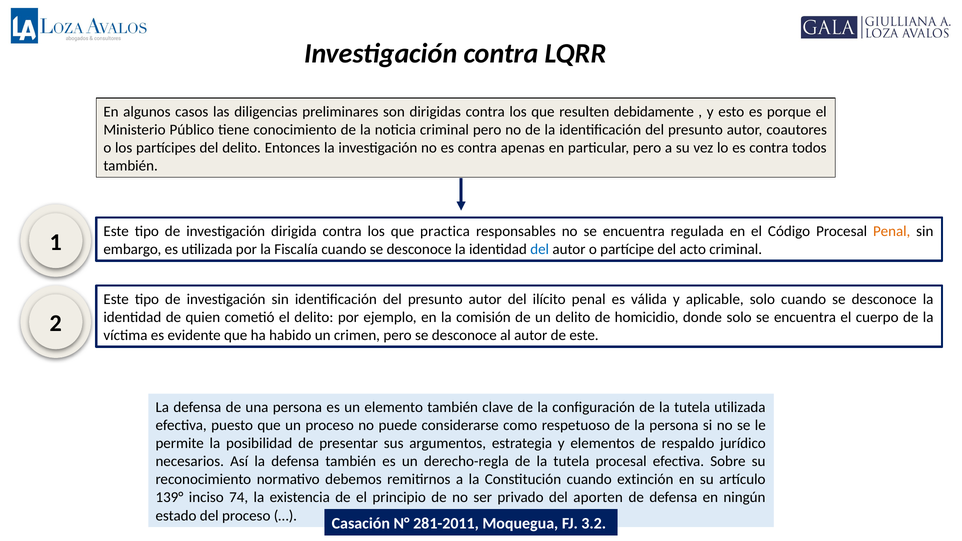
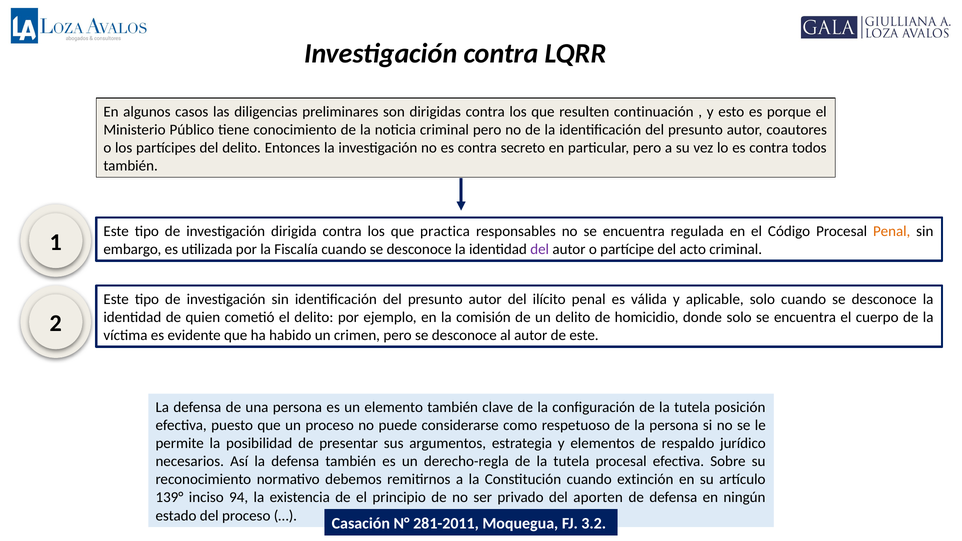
debidamente: debidamente -> continuación (654, 112)
apenas: apenas -> secreto (523, 148)
del colour: blue -> purple (540, 249)
tutela utilizada: utilizada -> posición (740, 407)
74: 74 -> 94 (239, 498)
